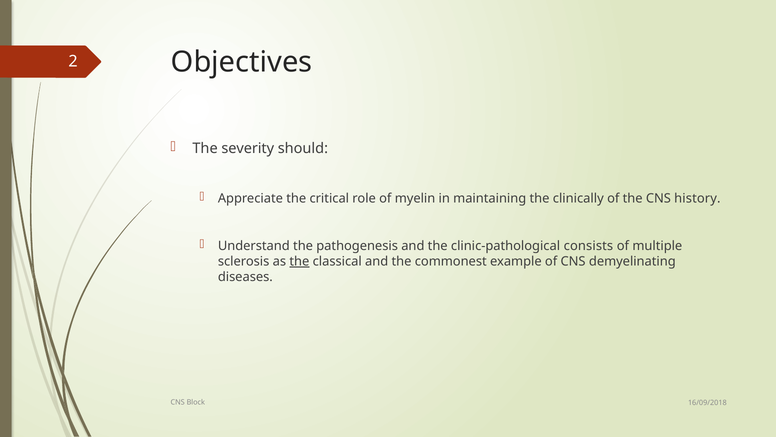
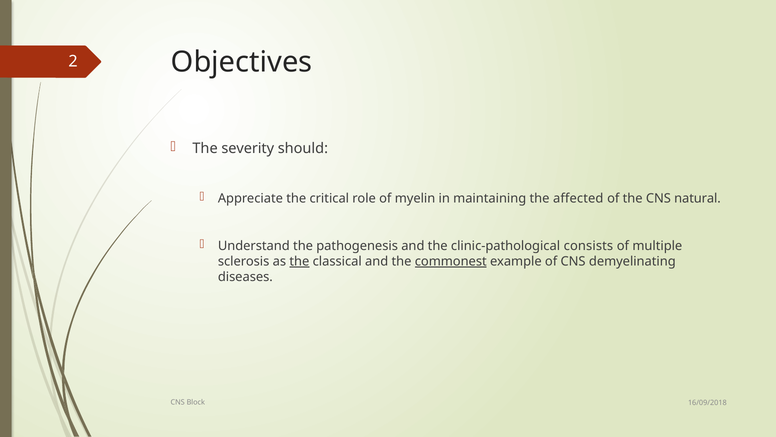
clinically: clinically -> affected (578, 198)
history: history -> natural (697, 198)
commonest underline: none -> present (451, 261)
